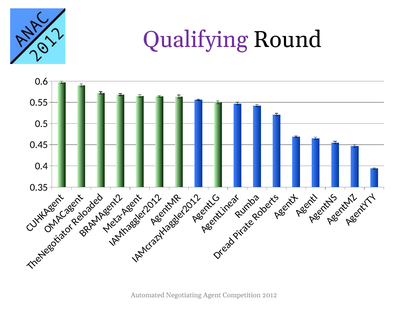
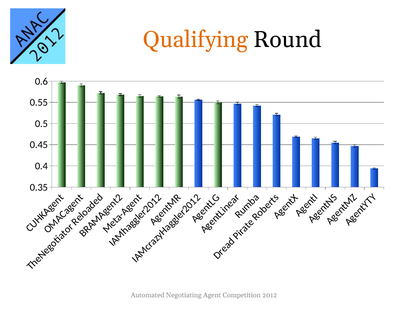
Qualifying colour: purple -> orange (195, 40)
